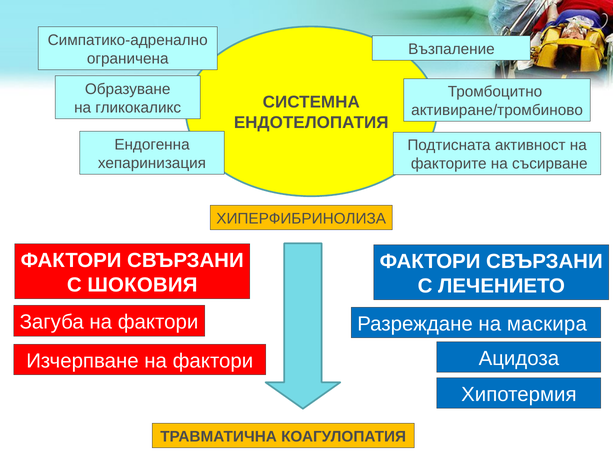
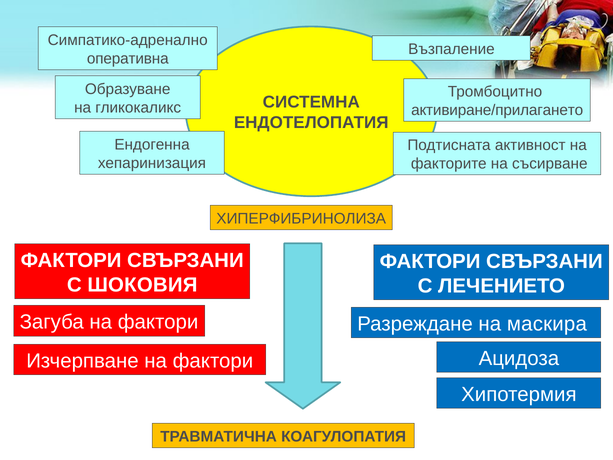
ограничена: ограничена -> оперативна (128, 58)
активиране/тромбиново: активиране/тромбиново -> активиране/прилагането (497, 110)
